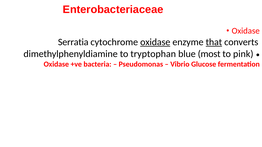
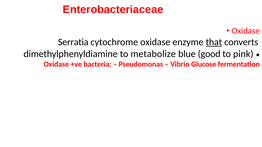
oxidase underline: present -> none (155, 42)
tryptophan: tryptophan -> metabolize (153, 54)
most: most -> good (209, 54)
